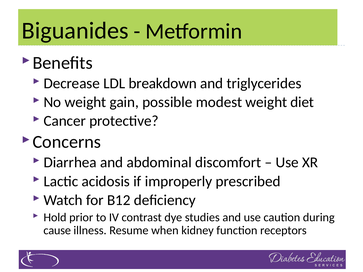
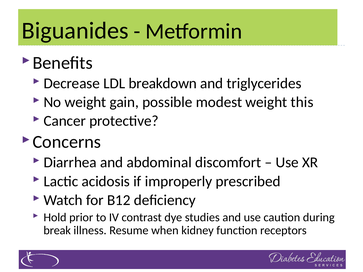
diet: diet -> this (302, 102)
cause: cause -> break (57, 231)
